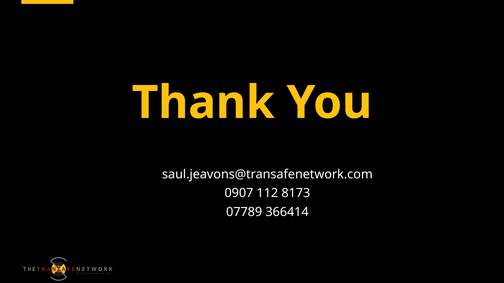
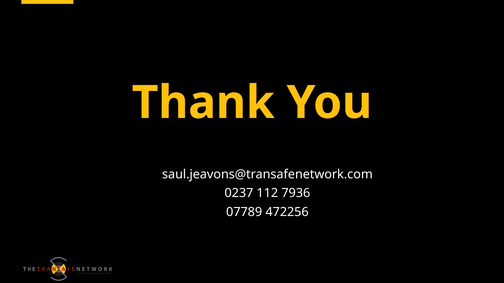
0907: 0907 -> 0237 (239, 193)
8173: 8173 -> 7936 (296, 193)
366414: 366414 -> 472256 (287, 212)
